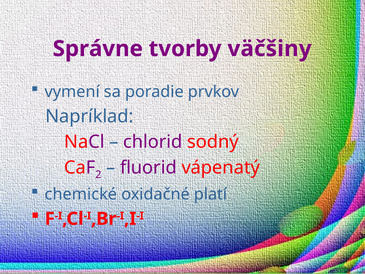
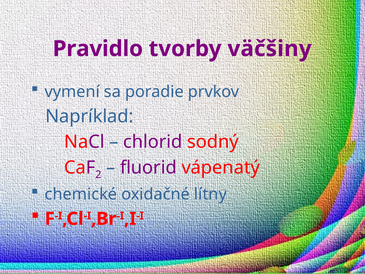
Správne: Správne -> Pravidlo (98, 49)
platí: platí -> lítny (210, 194)
